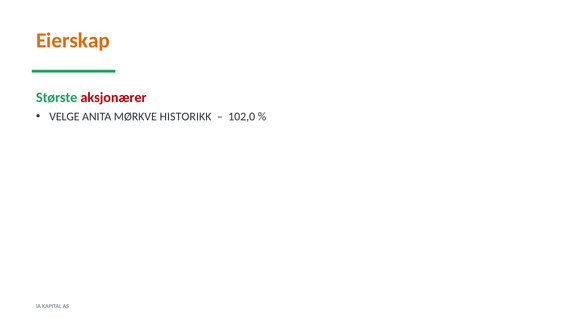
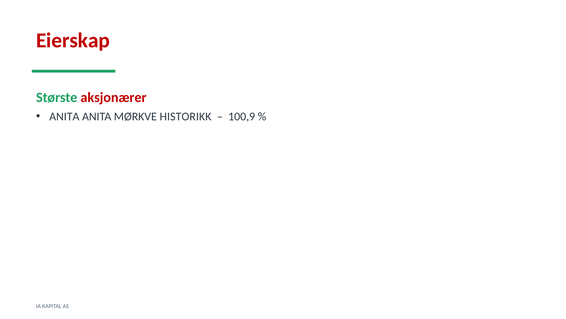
Eierskap colour: orange -> red (73, 40)
VELGE: VELGE -> ANITA (64, 116)
102,0: 102,0 -> 100,9 (242, 116)
